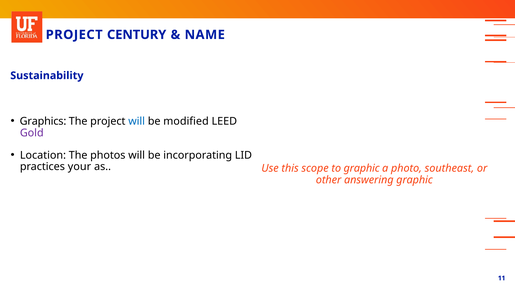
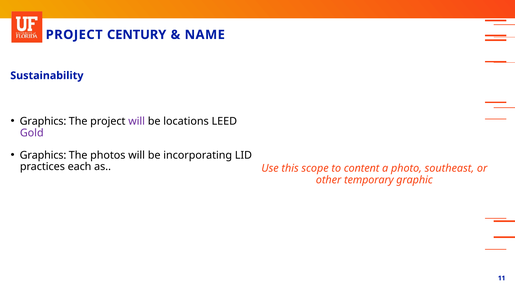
will colour: blue -> purple (137, 121)
modified: modified -> locations (186, 121)
Location: Location -> Graphics (43, 155)
your: your -> each (80, 167)
to graphic: graphic -> content (362, 168)
answering: answering -> temporary (369, 180)
